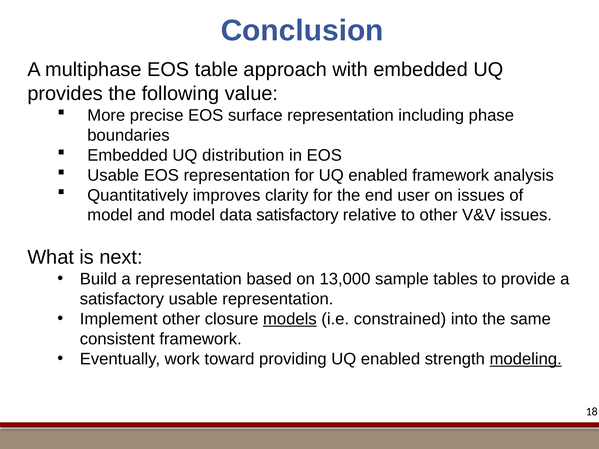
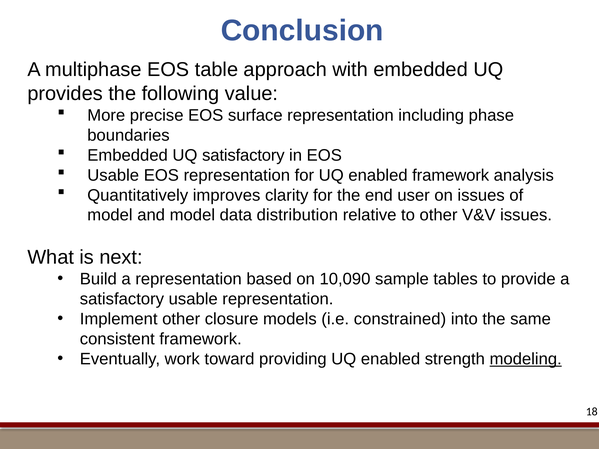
UQ distribution: distribution -> satisfactory (243, 155)
data satisfactory: satisfactory -> distribution (297, 215)
13,000: 13,000 -> 10,090 (345, 279)
models underline: present -> none (290, 319)
